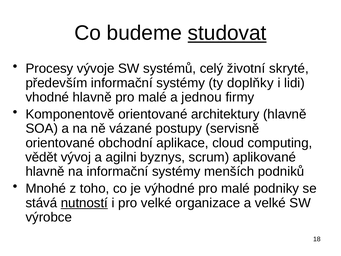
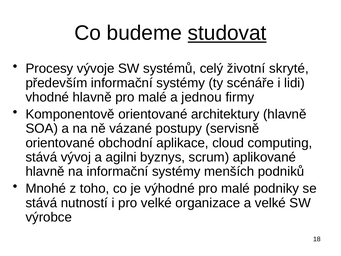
doplňky: doplňky -> scénáře (250, 83)
vědět: vědět -> stává (41, 157)
nutností underline: present -> none (84, 203)
